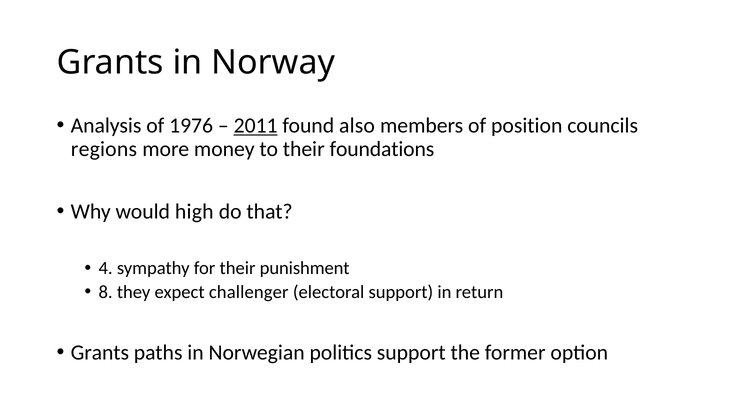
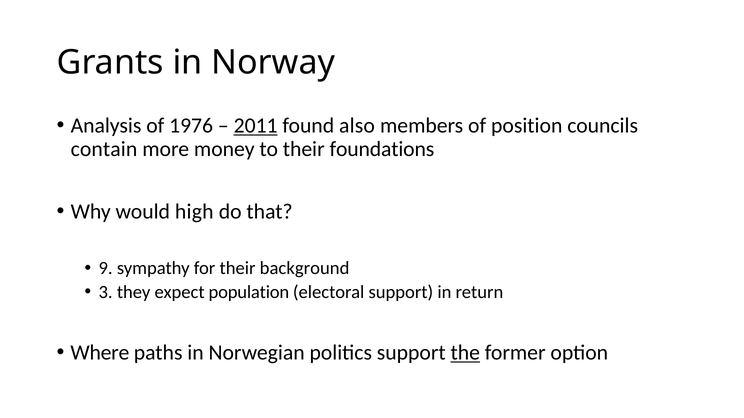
regions: regions -> contain (104, 149)
4: 4 -> 9 (106, 268)
punishment: punishment -> background (305, 268)
8: 8 -> 3 (106, 292)
challenger: challenger -> population (249, 292)
Grants: Grants -> Where (100, 353)
the underline: none -> present (465, 353)
